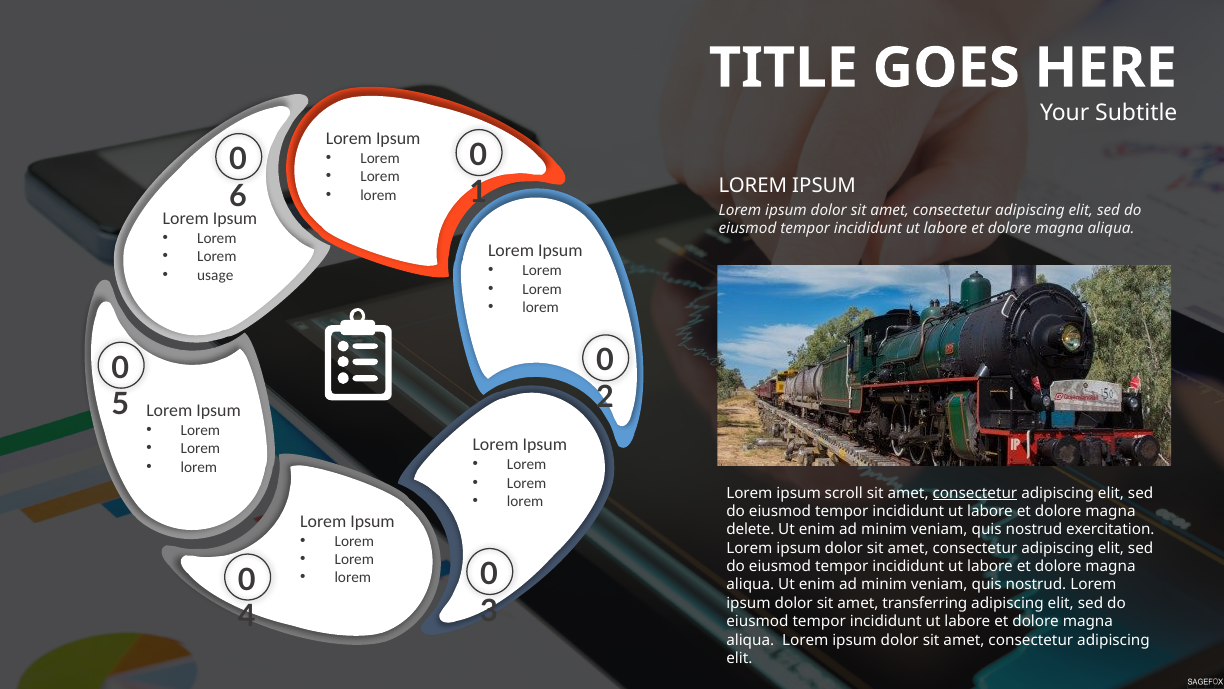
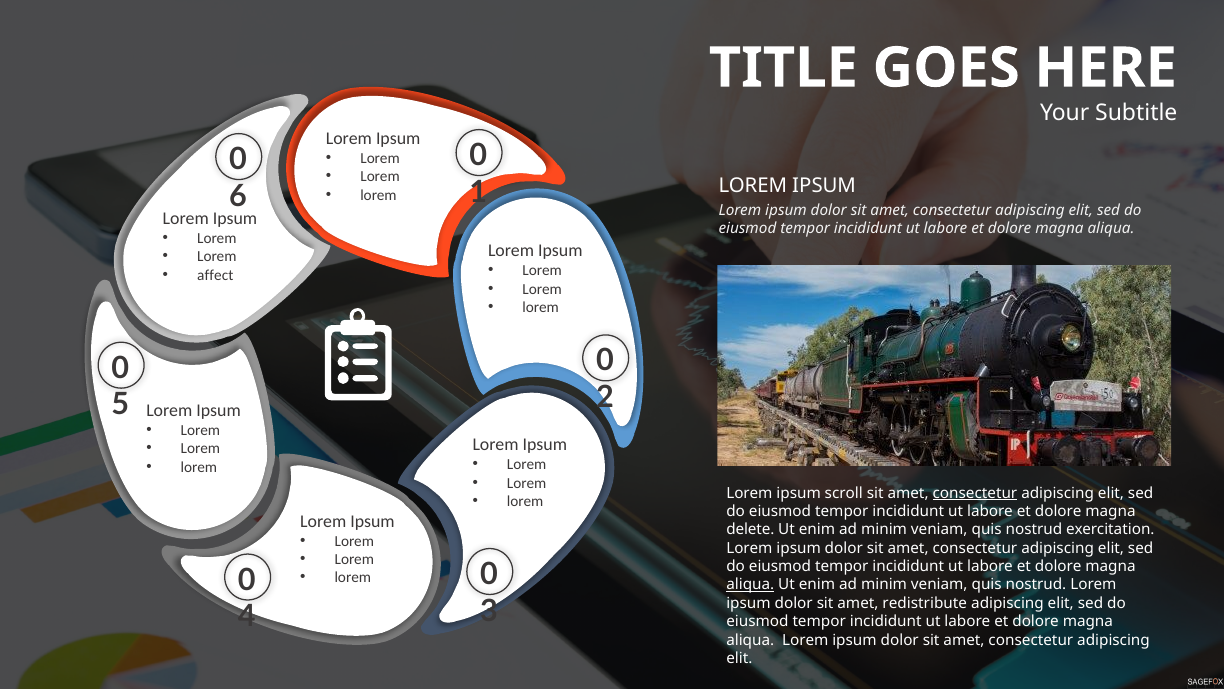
usage: usage -> affect (215, 275)
aliqua underline: none -> present (750, 584)
transferring: transferring -> redistribute (925, 603)
